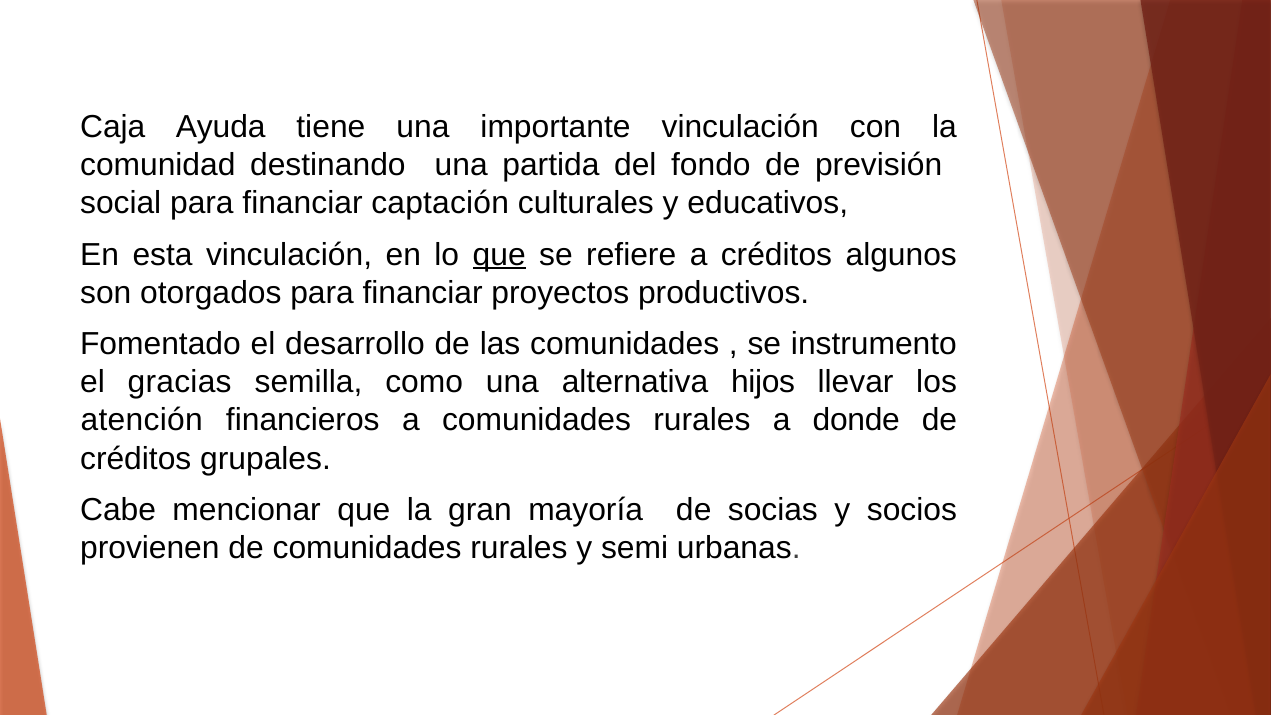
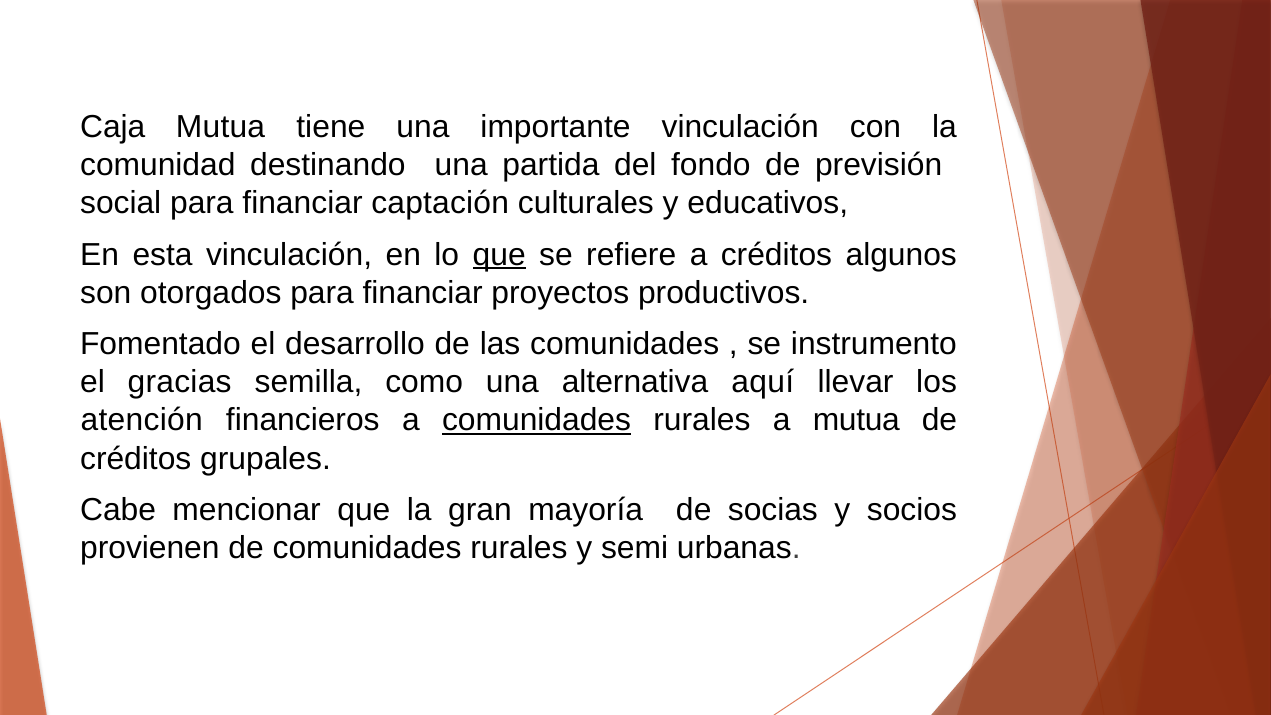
Caja Ayuda: Ayuda -> Mutua (221, 127)
hijos: hijos -> aquí (763, 382)
comunidades underline: none -> present (537, 420)
a donde: donde -> mutua (856, 420)
